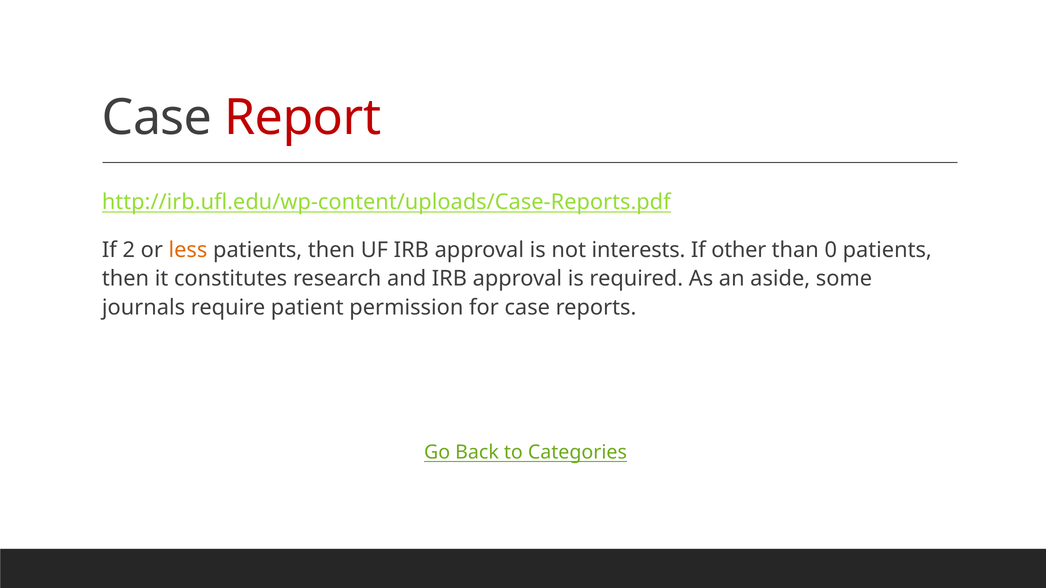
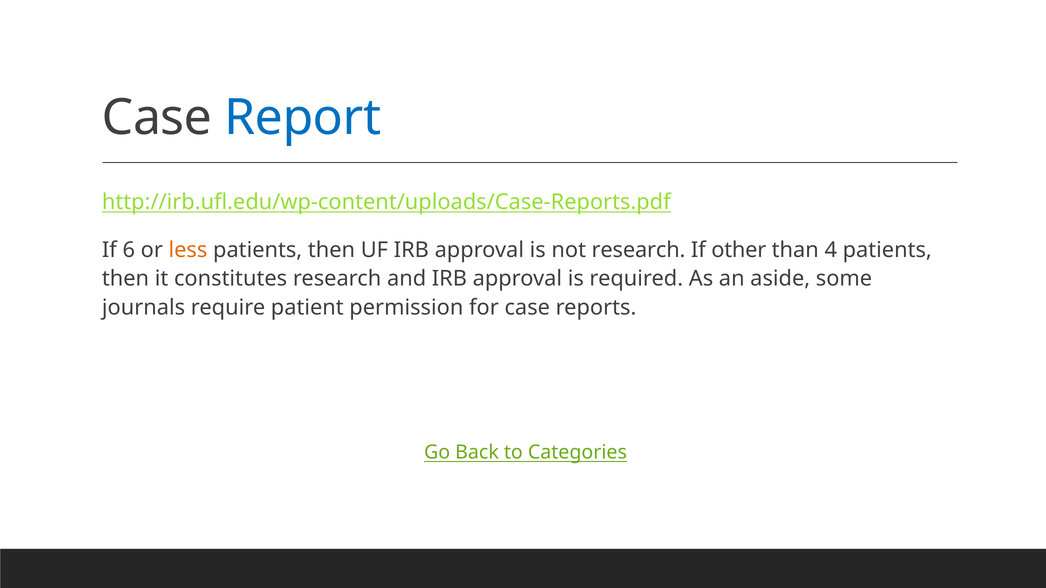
Report colour: red -> blue (303, 118)
2: 2 -> 6 (129, 250)
not interests: interests -> research (639, 250)
0: 0 -> 4 (831, 250)
